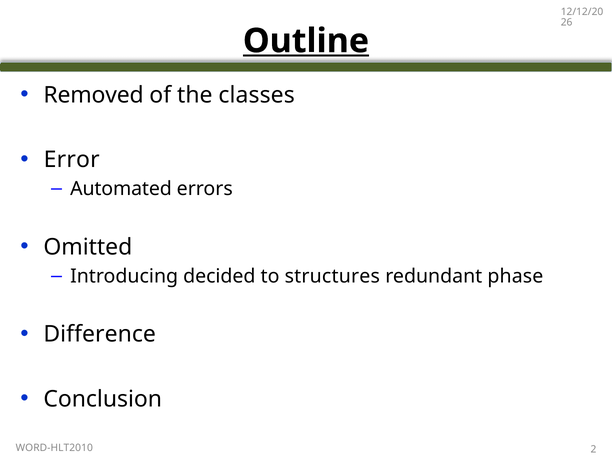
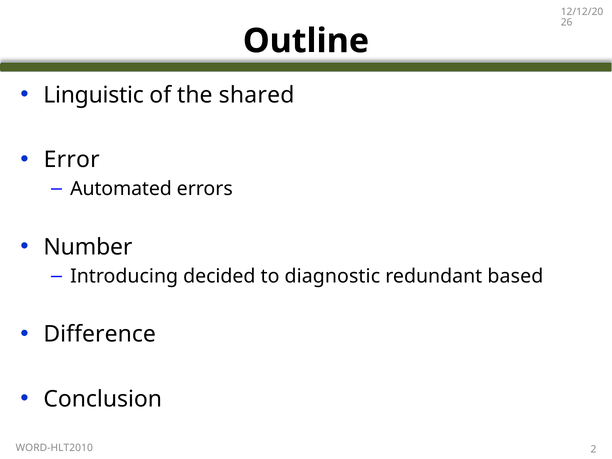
Outline underline: present -> none (306, 41)
Removed: Removed -> Linguistic (94, 95)
classes: classes -> shared (257, 95)
Omitted: Omitted -> Number (88, 247)
structures: structures -> diagnostic (332, 276)
phase: phase -> based (515, 276)
